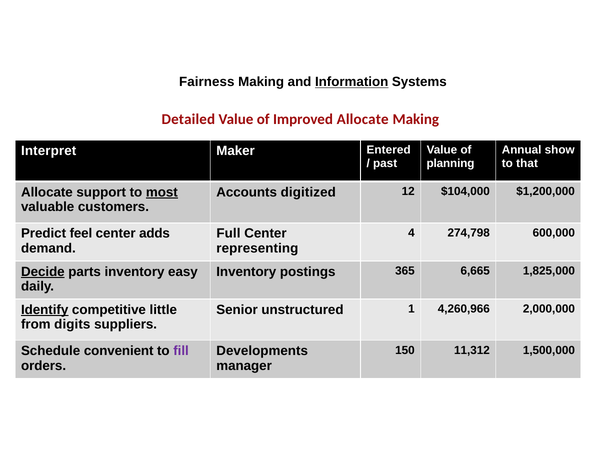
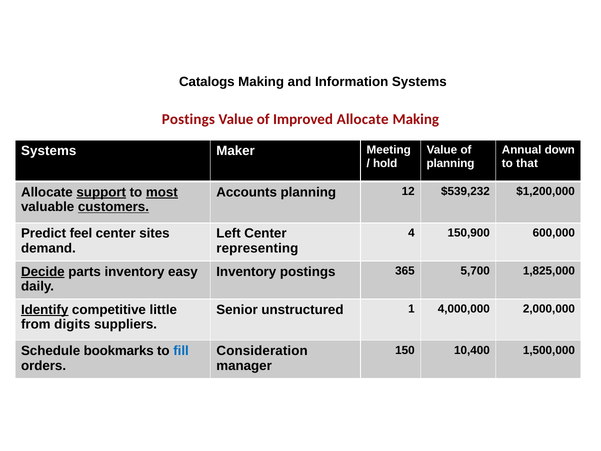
Fairness: Fairness -> Catalogs (207, 82)
Information underline: present -> none (352, 82)
Detailed: Detailed -> Postings (188, 119)
show: show -> down (560, 150)
Interpret: Interpret -> Systems (49, 151)
Entered: Entered -> Meeting (389, 150)
past: past -> hold (385, 163)
support underline: none -> present (101, 192)
Accounts digitized: digitized -> planning (308, 192)
$104,000: $104,000 -> $539,232 (465, 191)
customers underline: none -> present (113, 207)
274,798: 274,798 -> 150,900 (469, 233)
adds: adds -> sites (154, 233)
Full: Full -> Left (229, 233)
6,665: 6,665 -> 5,700 (475, 271)
4,260,966: 4,260,966 -> 4,000,000 (464, 309)
11,312: 11,312 -> 10,400 (472, 350)
convenient: convenient -> bookmarks (119, 351)
fill colour: purple -> blue (181, 351)
Developments: Developments -> Consideration (262, 351)
